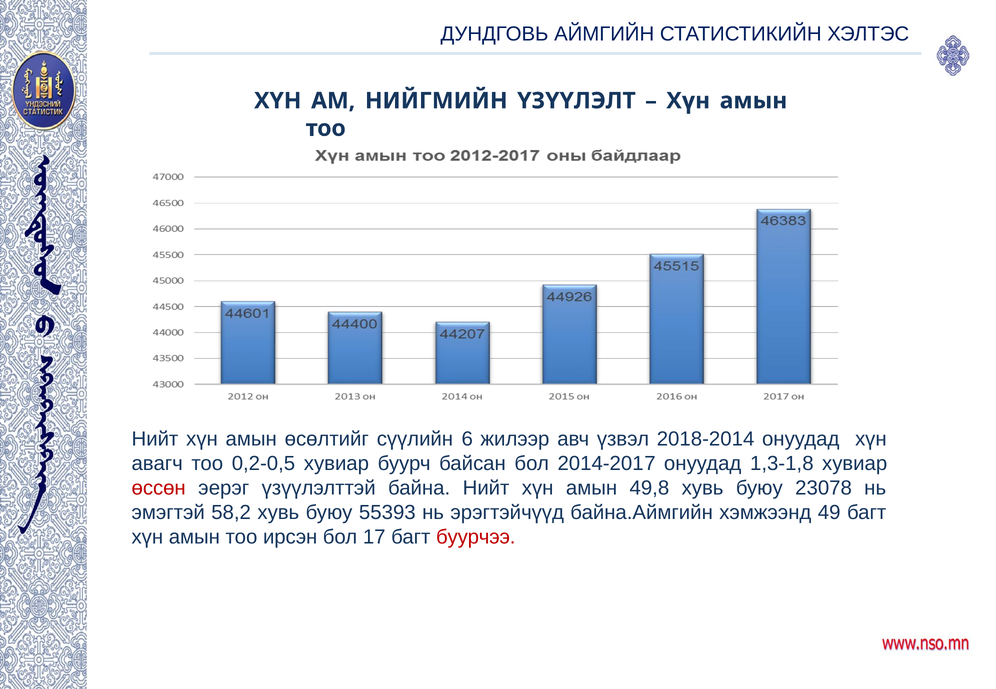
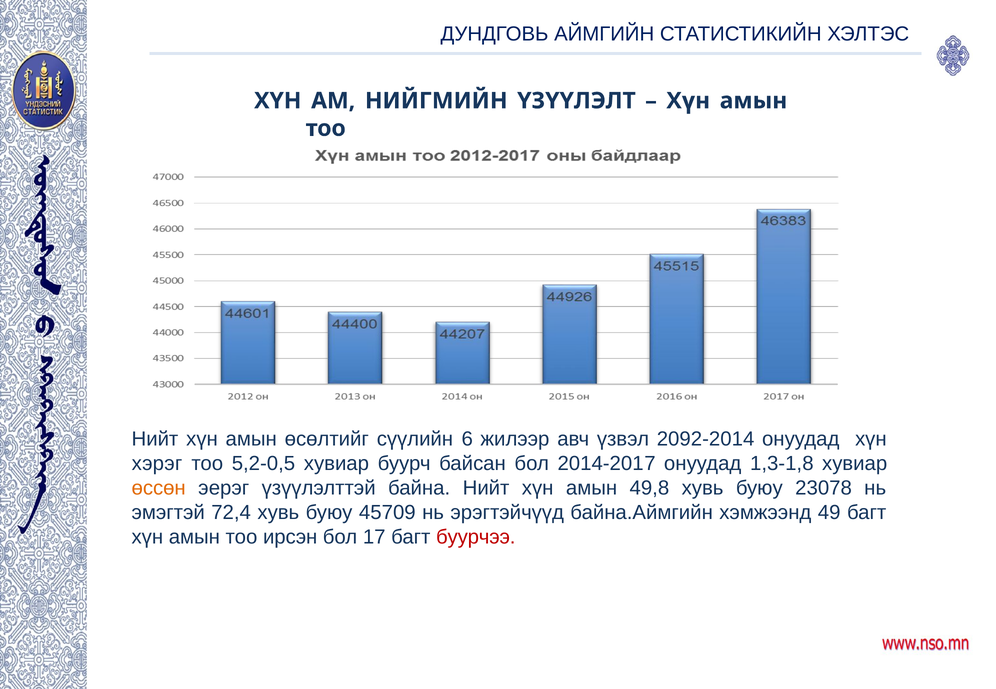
2018-2014: 2018-2014 -> 2092-2014 (706, 440)
авагч: авагч -> хэрэг (157, 464)
0,2-0,5: 0,2-0,5 -> 5,2-0,5 (263, 464)
өссөн colour: red -> orange (159, 489)
58,2: 58,2 -> 72,4 (231, 513)
55393: 55393 -> 45709 (387, 513)
